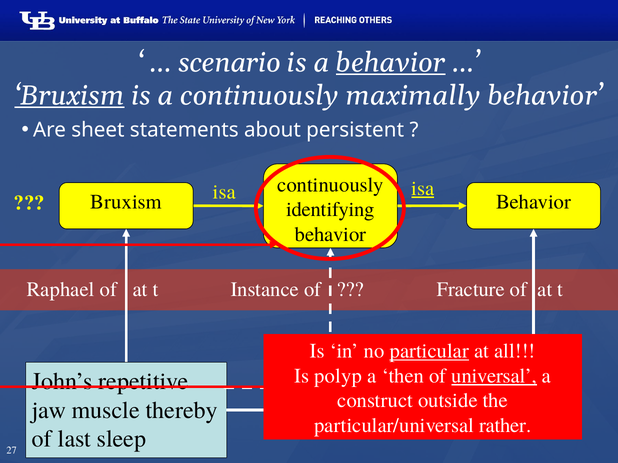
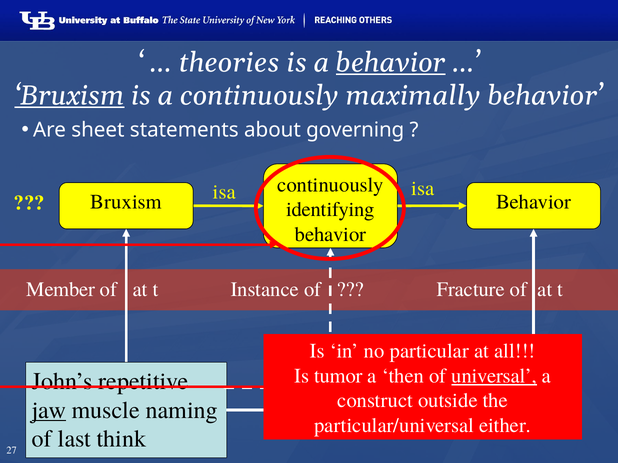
scenario: scenario -> theories (229, 63)
persistent: persistent -> governing (355, 130)
isa underline: present -> none (423, 189)
Raphael: Raphael -> Member (61, 290)
particular underline: present -> none (429, 352)
polyp: polyp -> tumor (338, 376)
jaw underline: none -> present (49, 411)
thereby: thereby -> naming (182, 411)
rather: rather -> either (505, 426)
sleep: sleep -> think (121, 439)
